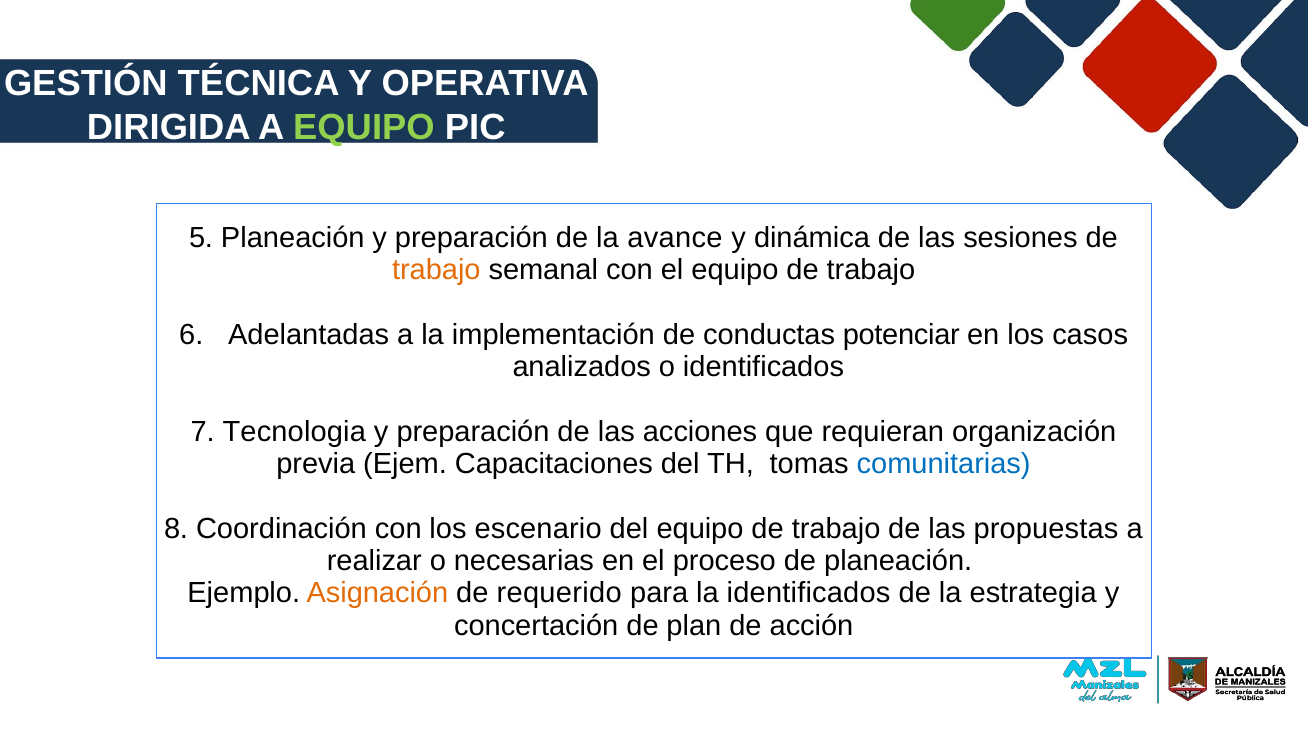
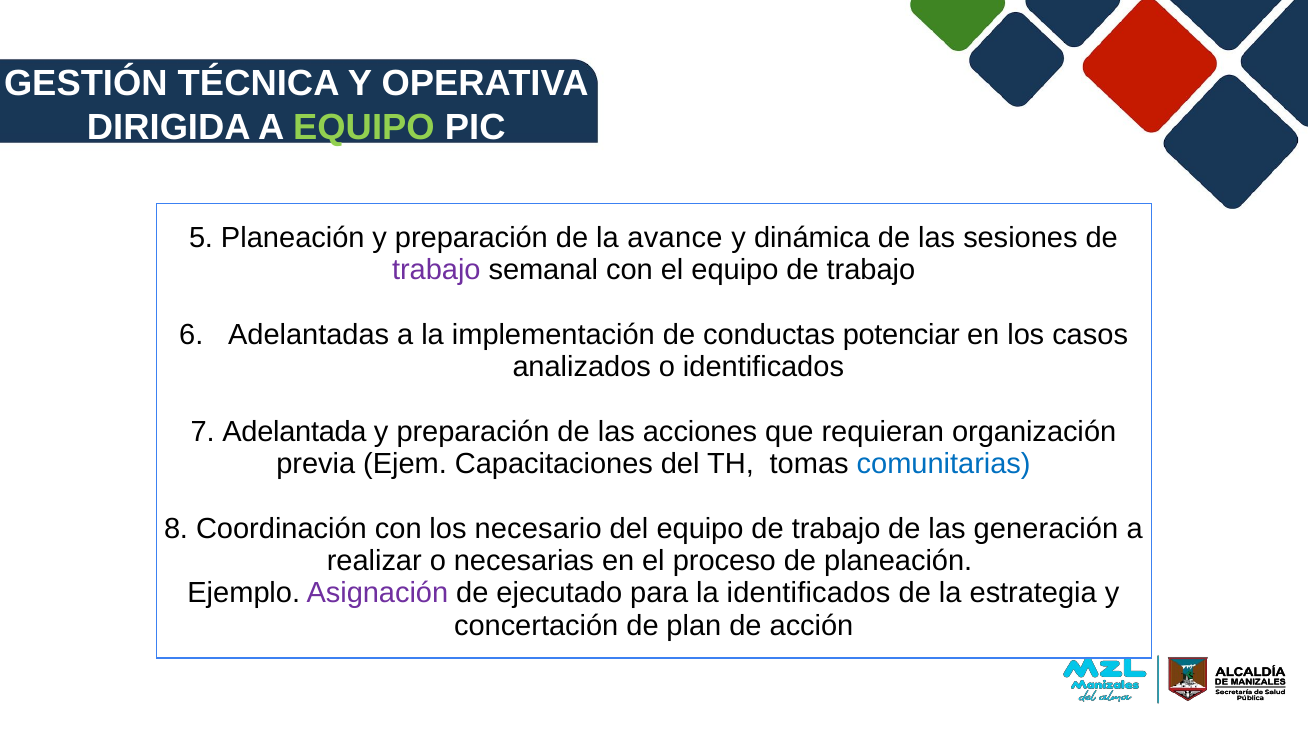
trabajo colour: orange -> purple (436, 270)
Tecnologia: Tecnologia -> Adelantada (295, 432)
escenario: escenario -> necesario (538, 528)
propuestas: propuestas -> generación (1046, 528)
Asignación colour: orange -> purple (377, 593)
requerido: requerido -> ejecutado (559, 593)
